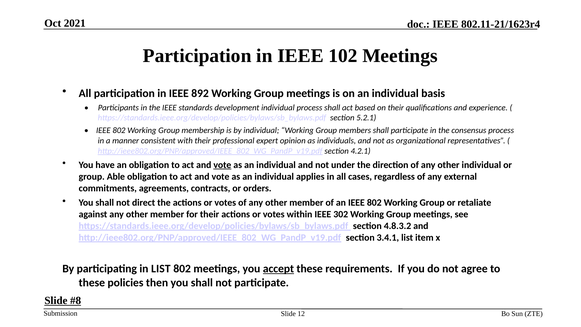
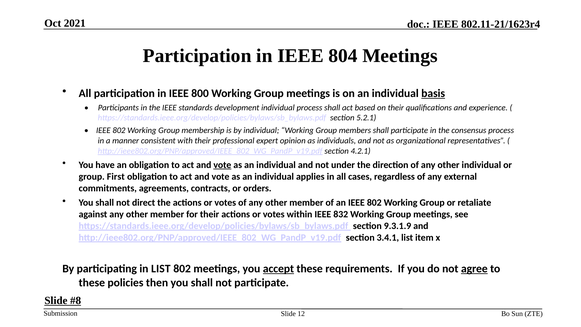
102: 102 -> 804 (343, 56)
892: 892 -> 800 (200, 93)
basis underline: none -> present (433, 93)
Able: Able -> First (116, 176)
302: 302 -> 832 (341, 214)
4.8.3.2: 4.8.3.2 -> 9.3.1.9 (398, 226)
agree underline: none -> present (474, 269)
